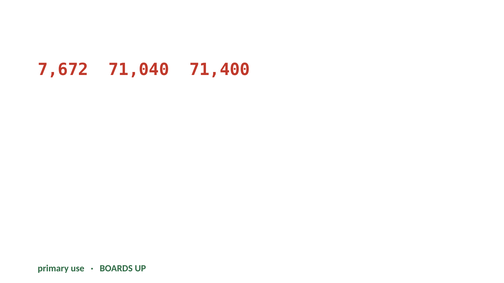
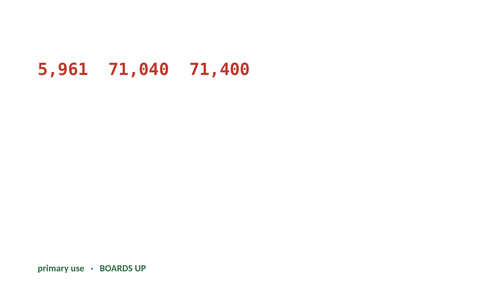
7,672: 7,672 -> 5,961 (63, 70)
